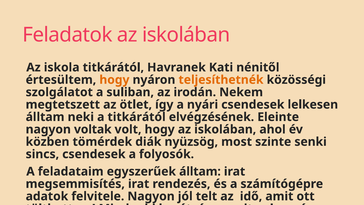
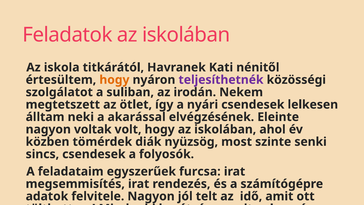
teljesíthetnék colour: orange -> purple (221, 80)
a titkárától: titkárától -> akarással (137, 117)
egyszerűek álltam: álltam -> furcsa (200, 171)
